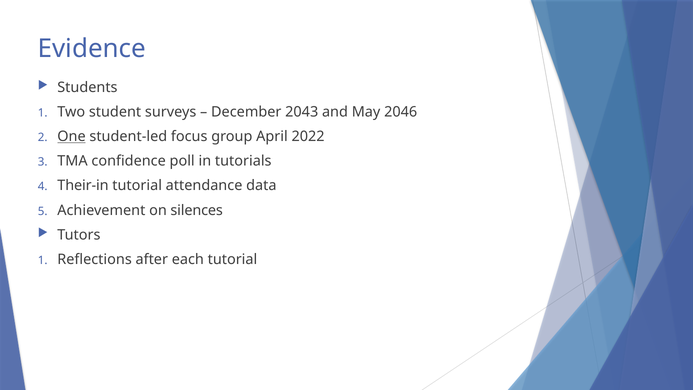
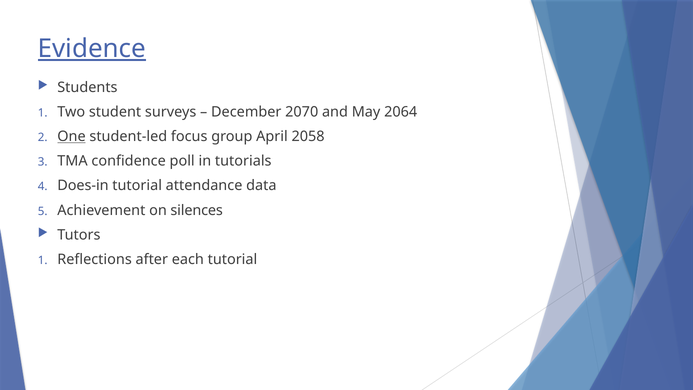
Evidence underline: none -> present (92, 49)
2043: 2043 -> 2070 (302, 112)
2046: 2046 -> 2064 (401, 112)
2022: 2022 -> 2058 (308, 136)
Their-in: Their-in -> Does-in (83, 186)
